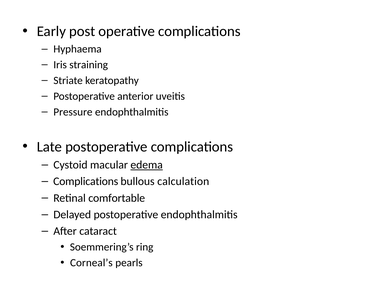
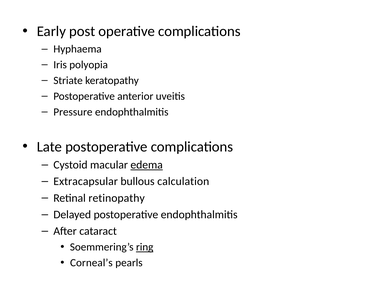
straining: straining -> polyopia (89, 65)
Complications: Complications -> Extracapsular (86, 182)
comfortable: comfortable -> retinopathy (117, 198)
ring underline: none -> present (145, 248)
